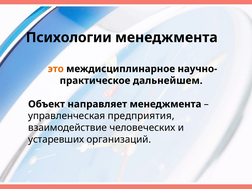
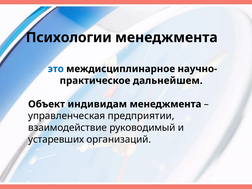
это colour: orange -> blue (56, 69)
направляет: направляет -> индивидам (97, 104)
предприятия: предприятия -> предприятии (141, 116)
человеческих: человеческих -> руководимый (142, 128)
